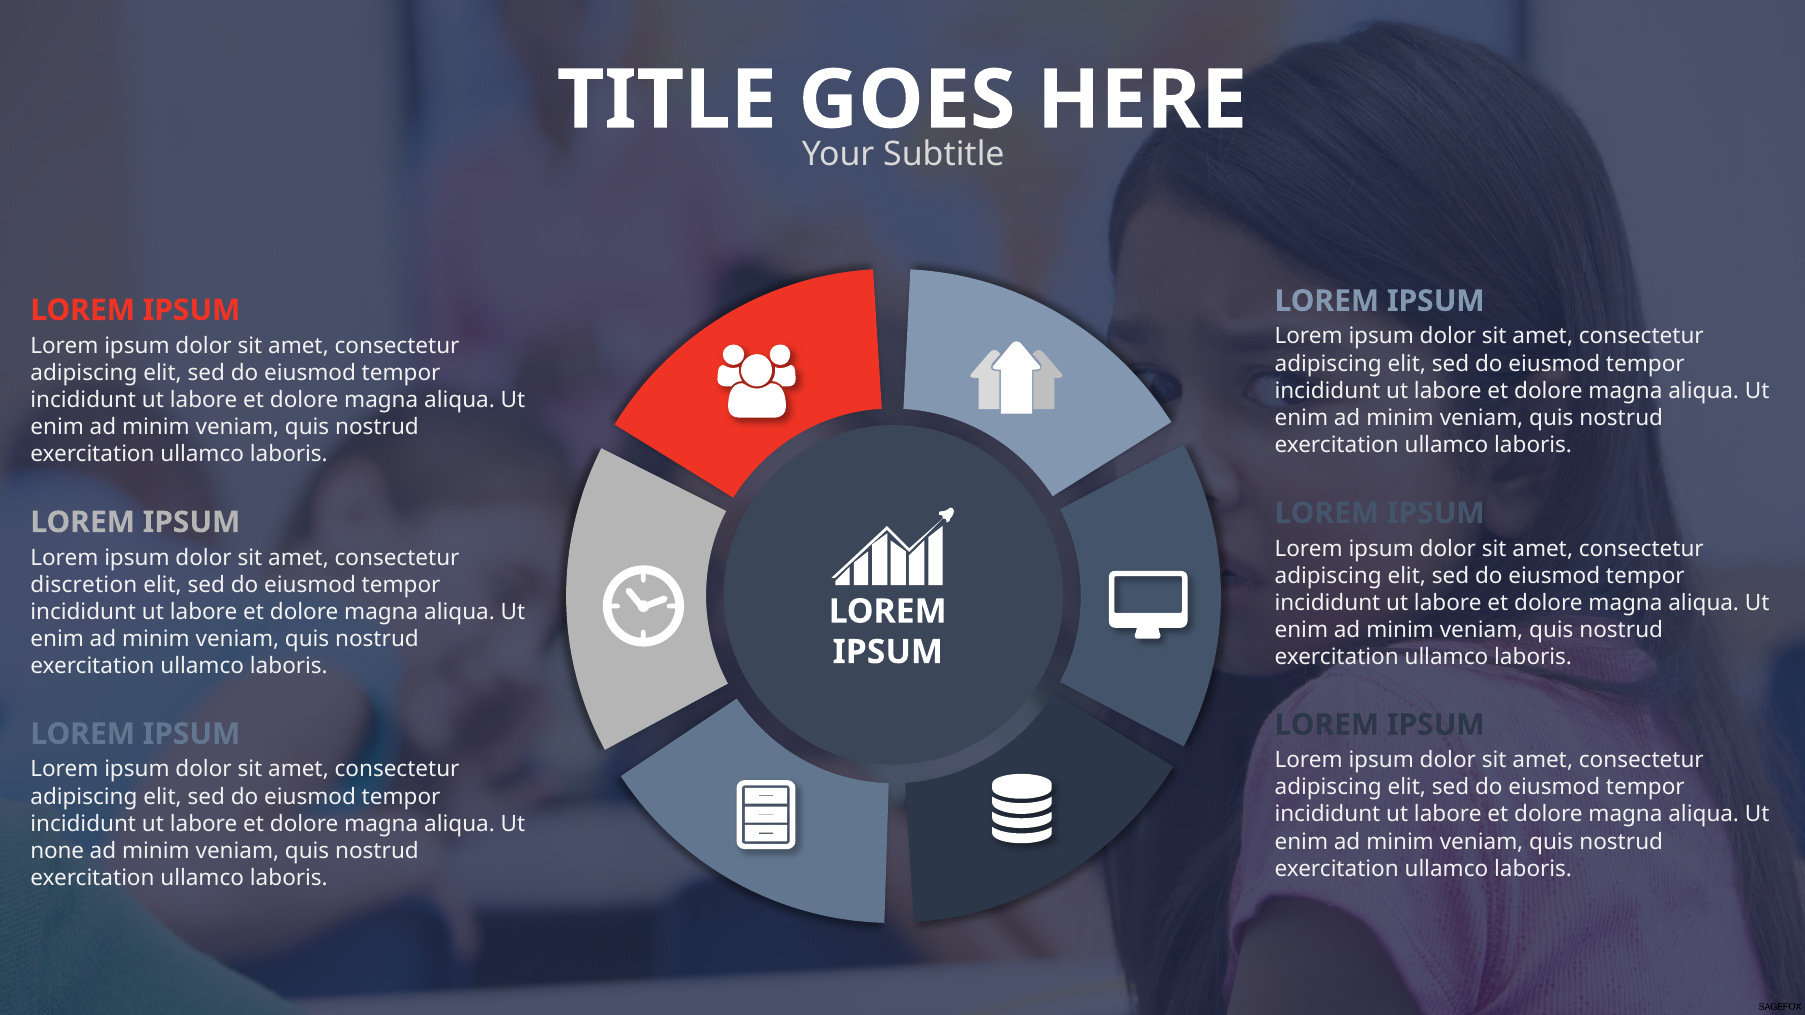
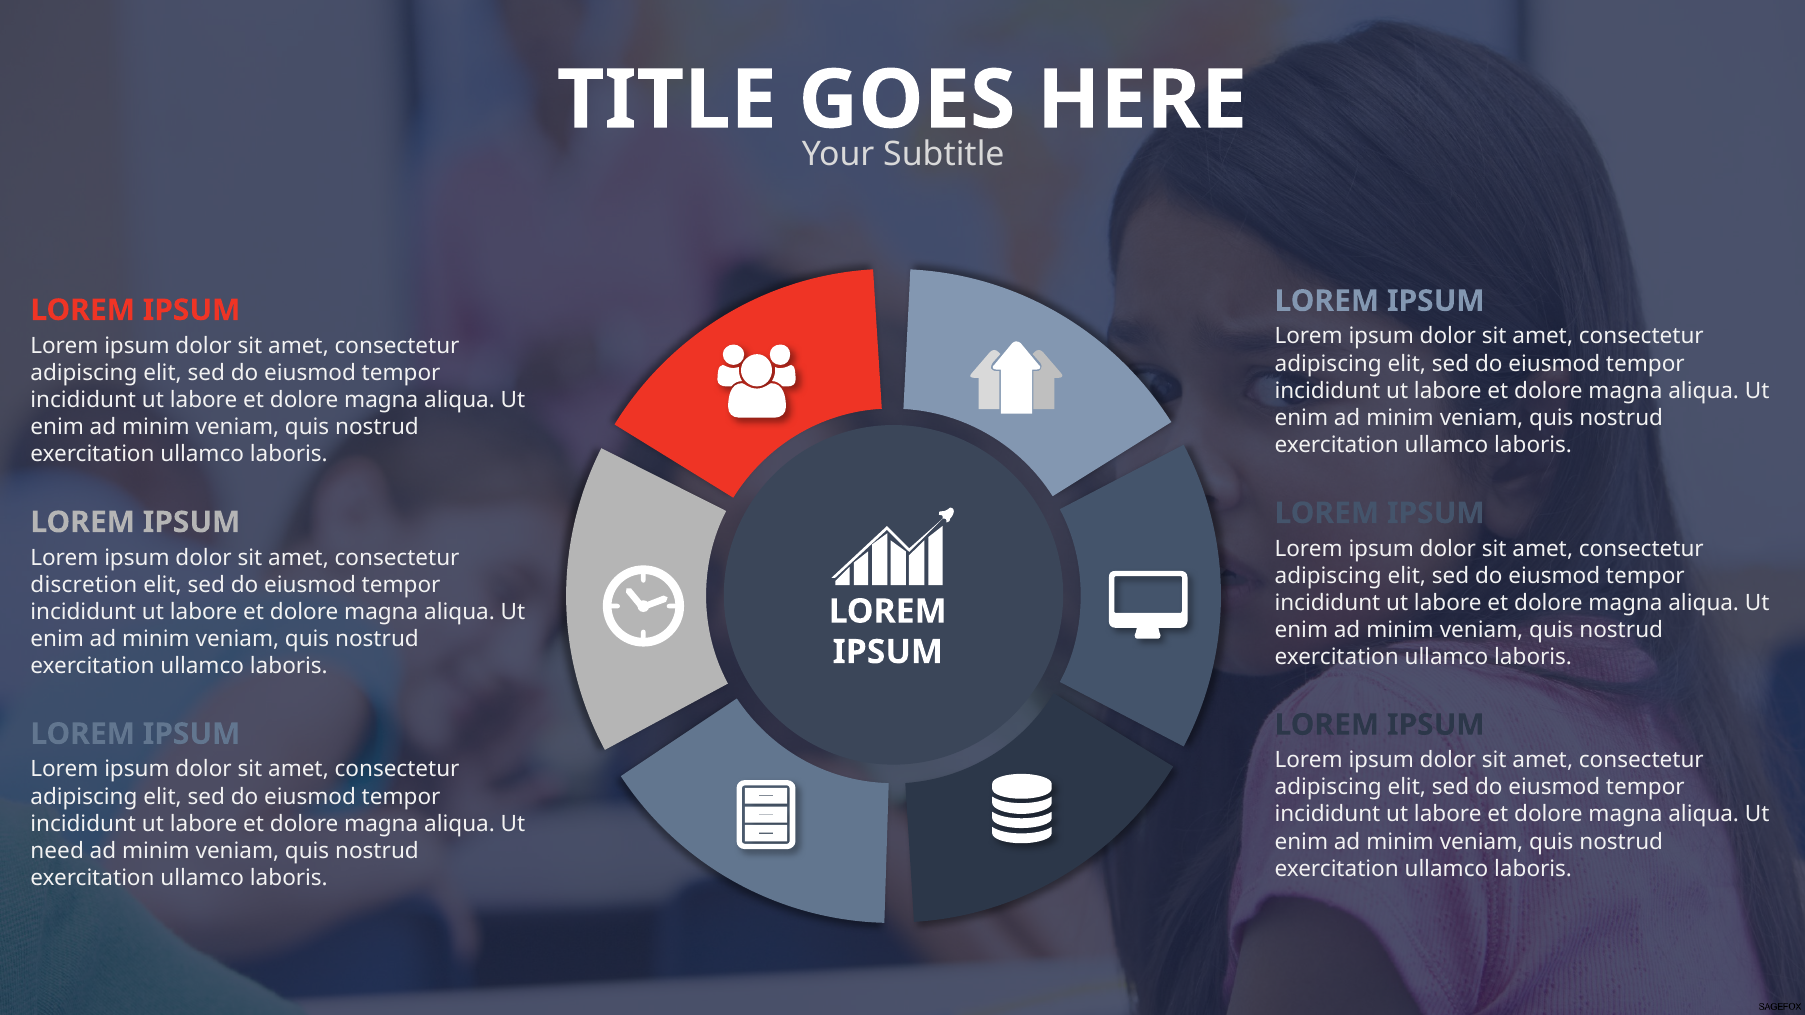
none: none -> need (57, 851)
